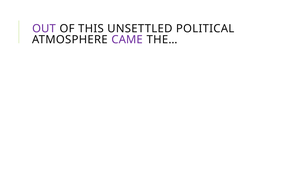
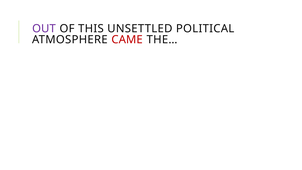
CAME colour: purple -> red (127, 39)
